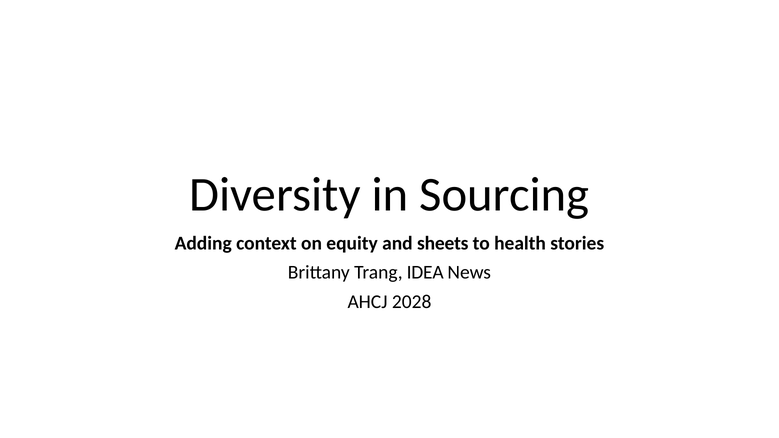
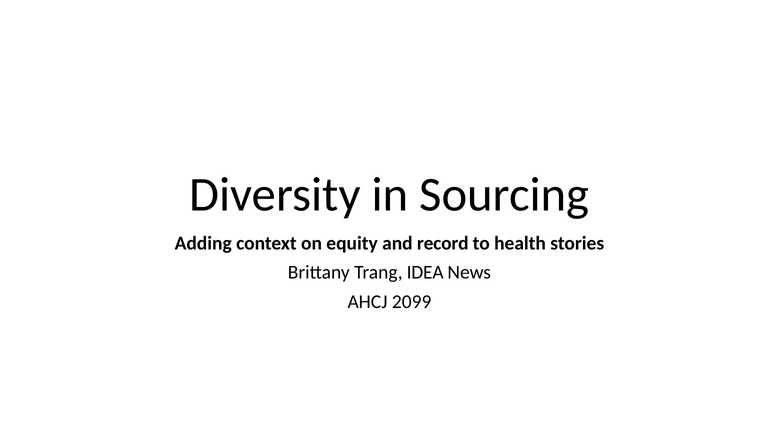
sheets: sheets -> record (443, 243)
2028: 2028 -> 2099 (412, 302)
